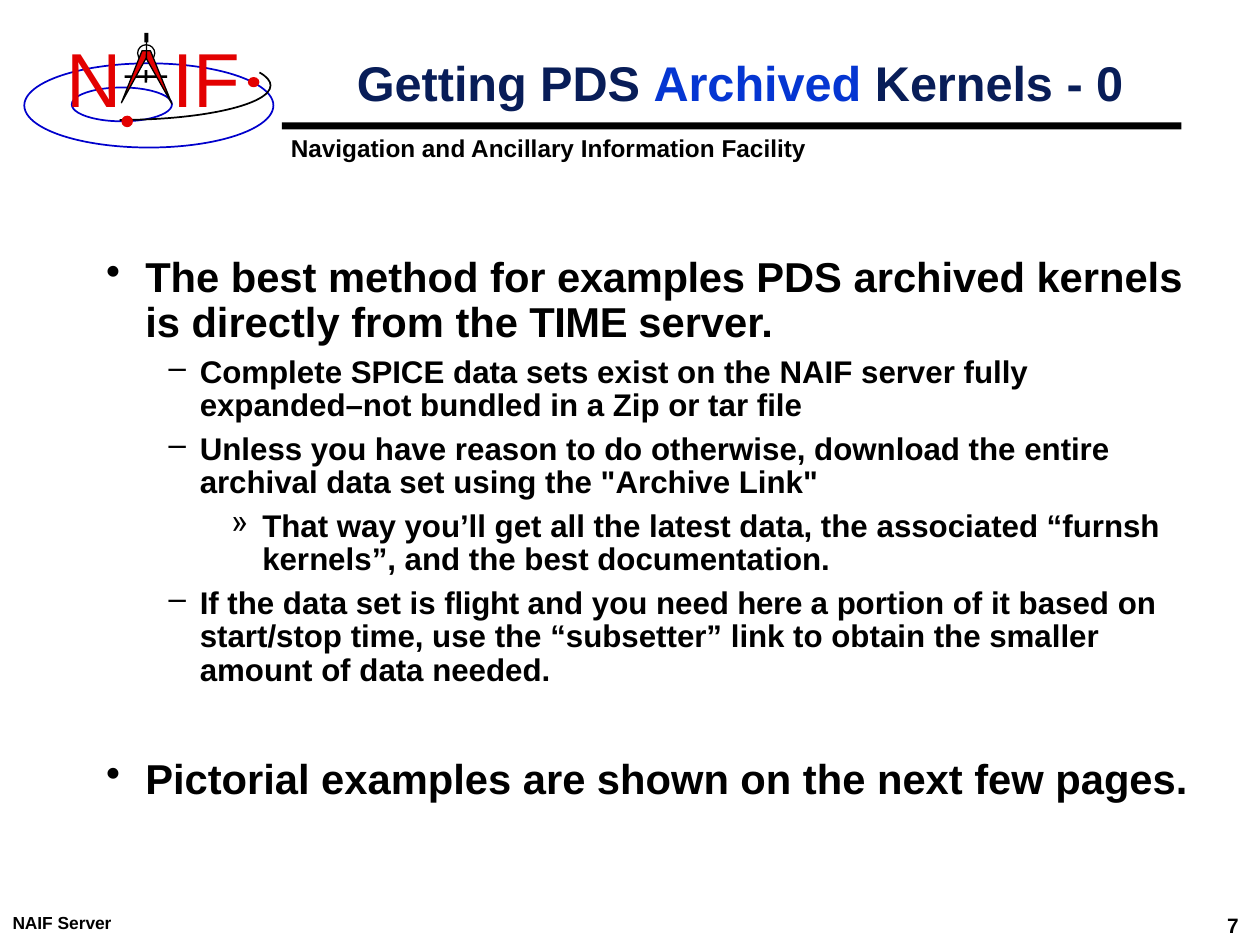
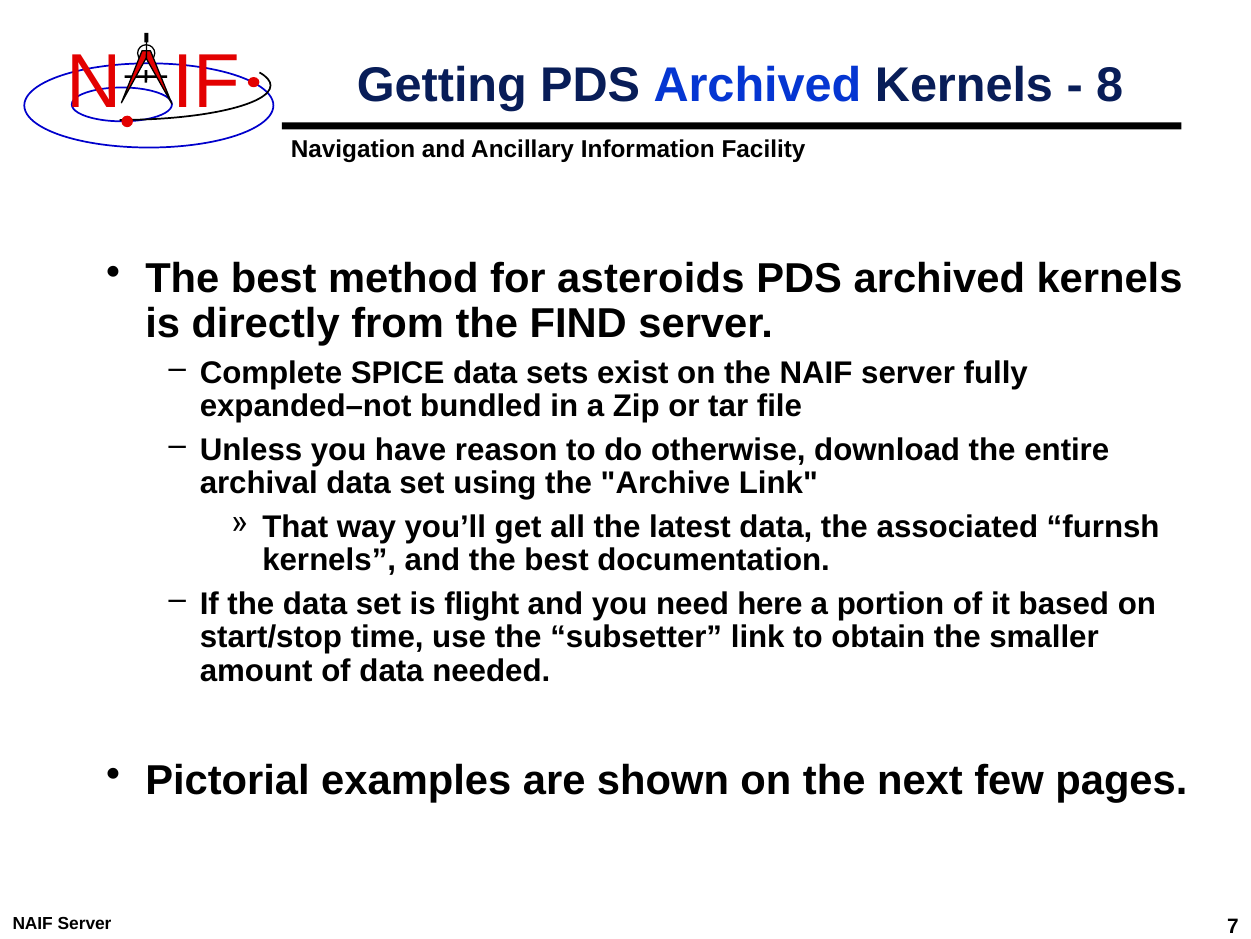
0: 0 -> 8 (1110, 85)
for examples: examples -> asteroids (651, 279)
the TIME: TIME -> FIND (578, 324)
